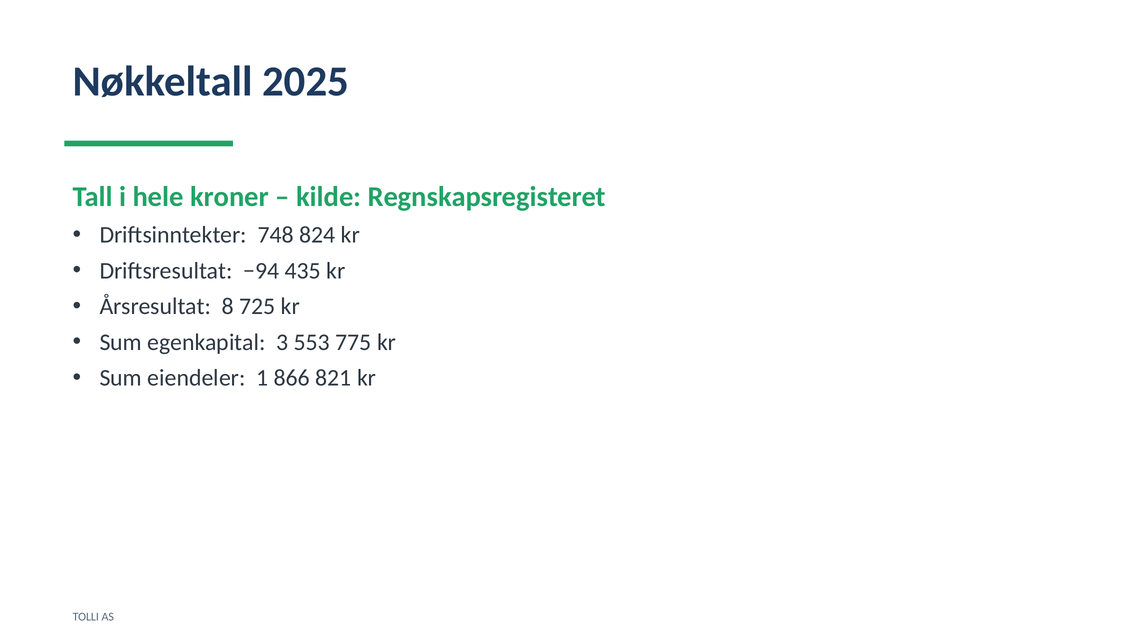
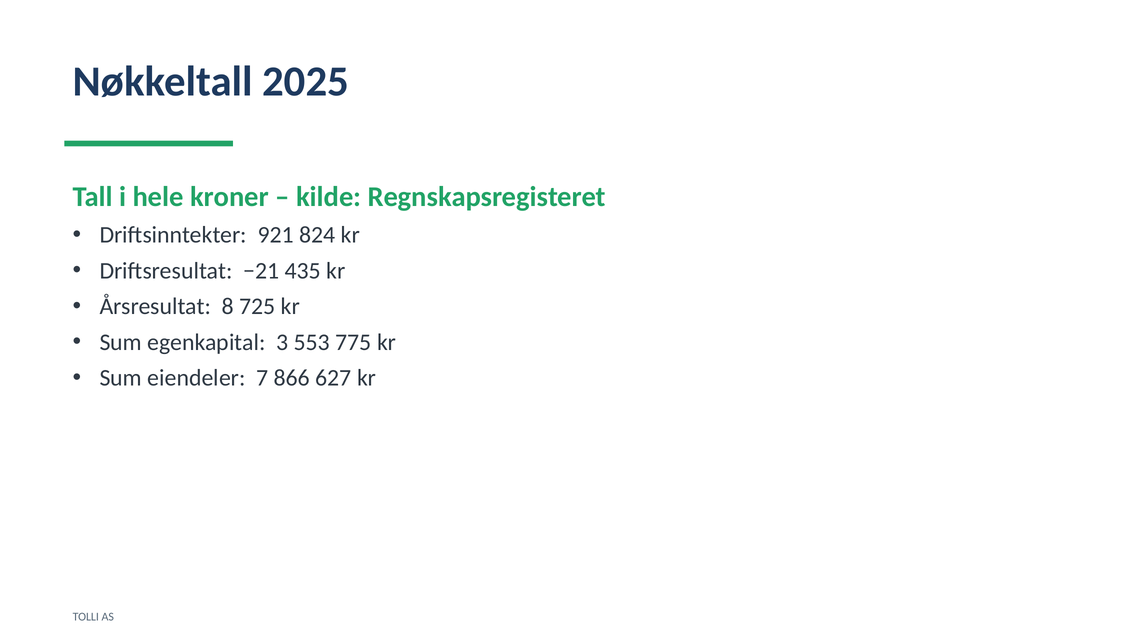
748: 748 -> 921 (276, 235)
−94: −94 -> −21 (261, 271)
1: 1 -> 7 (262, 378)
821: 821 -> 627 (333, 378)
